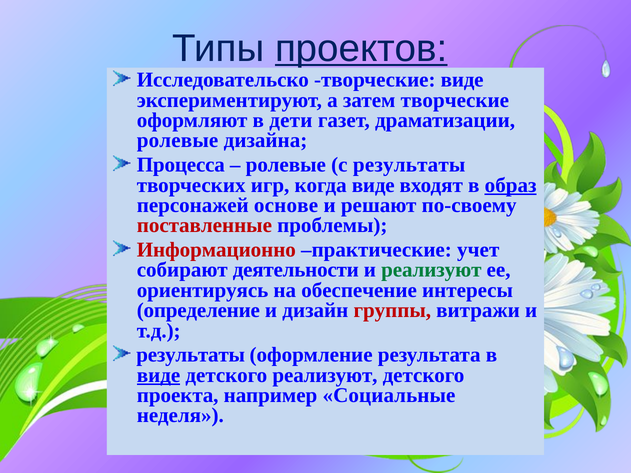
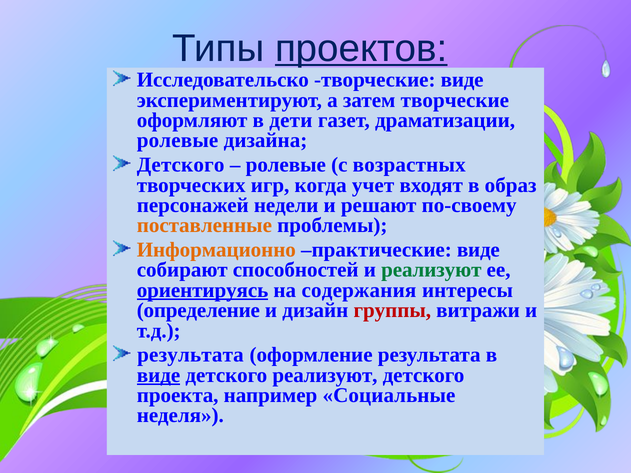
Процесса: Процесса -> Детского (181, 165)
с результаты: результаты -> возрастных (409, 165)
когда виде: виде -> учет (373, 185)
образ underline: present -> none (511, 185)
основе: основе -> недели (286, 205)
поставленные colour: red -> orange (204, 226)
Информационно colour: red -> orange (216, 250)
практические учет: учет -> виде (478, 250)
деятельности: деятельности -> способностей (296, 270)
ориентируясь underline: none -> present (203, 290)
обеспечение: обеспечение -> содержания (359, 290)
результаты: результаты -> результата (190, 355)
